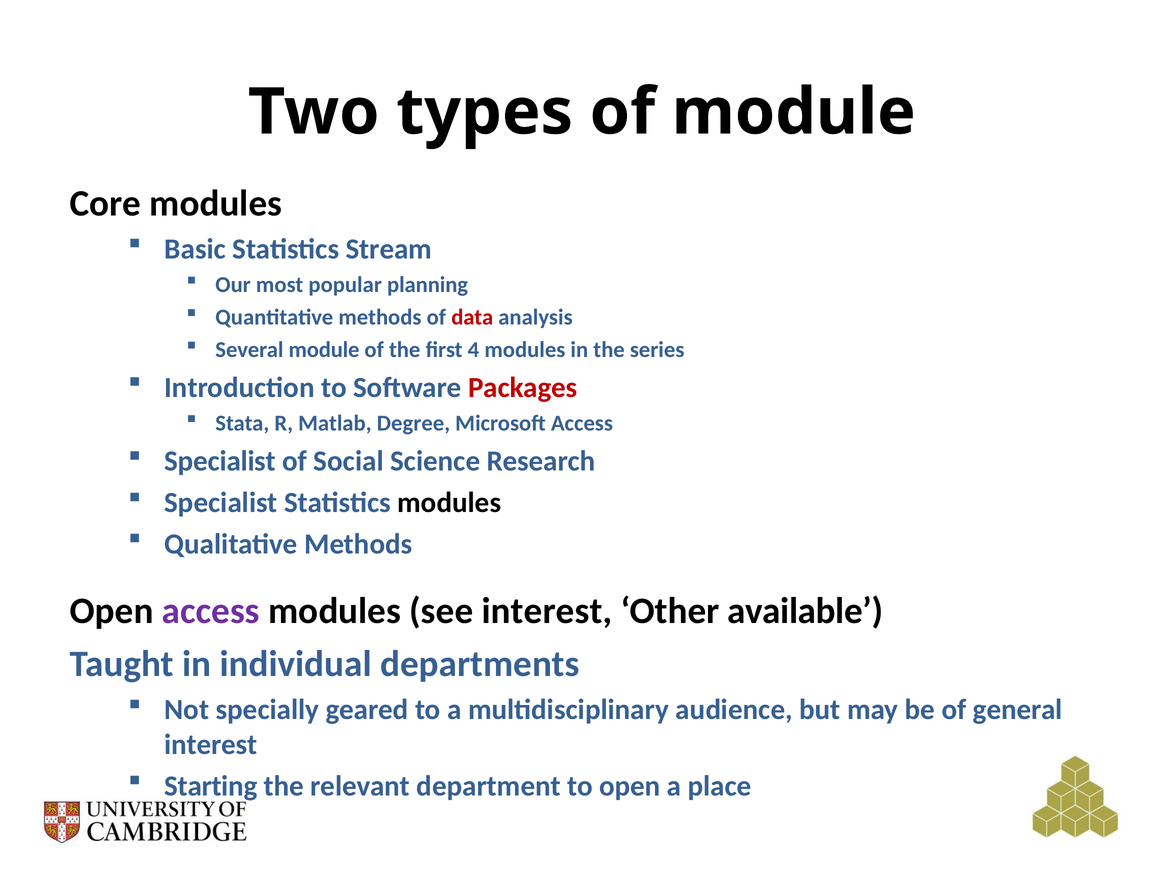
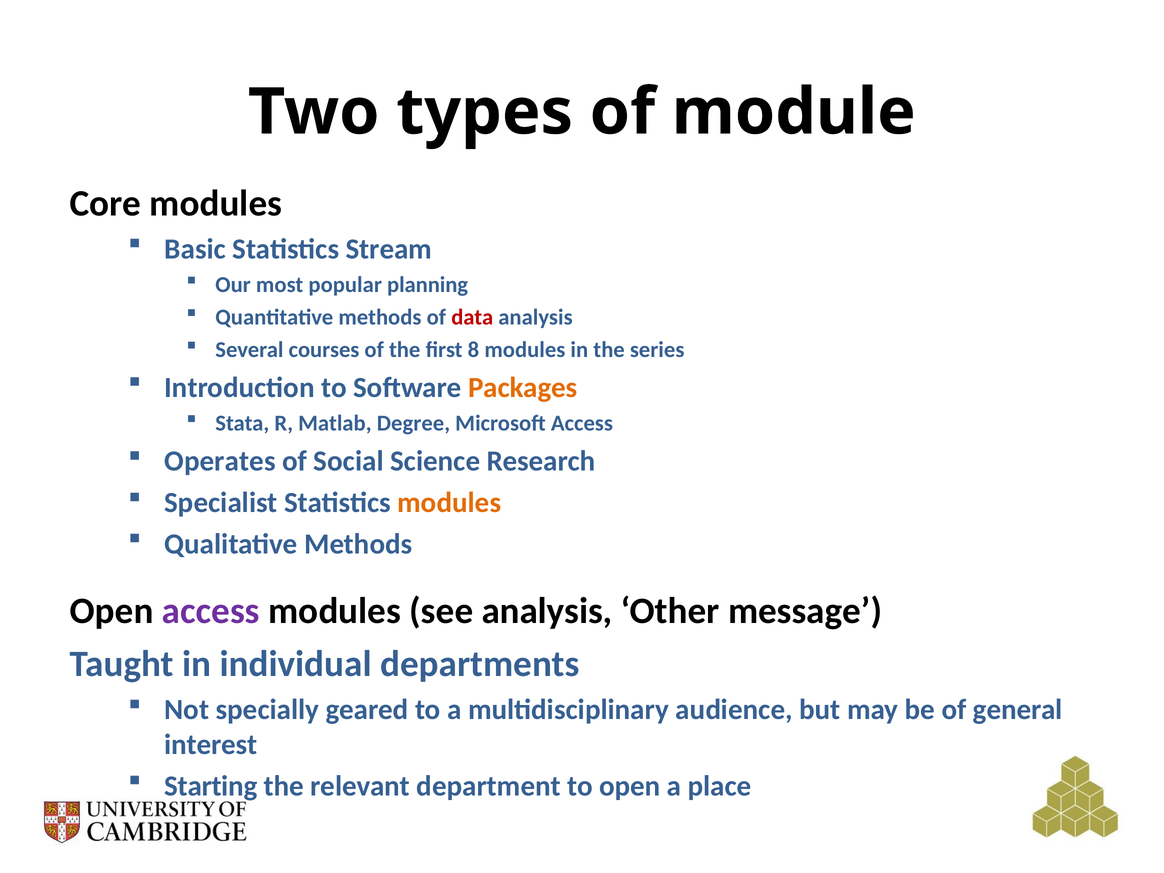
Several module: module -> courses (324, 350)
4: 4 -> 8 (473, 350)
Packages colour: red -> orange (523, 388)
Specialist: Specialist -> Operates (220, 461)
modules colour: black -> orange (449, 503)
see interest: interest -> analysis (547, 611)
available: available -> message (805, 611)
